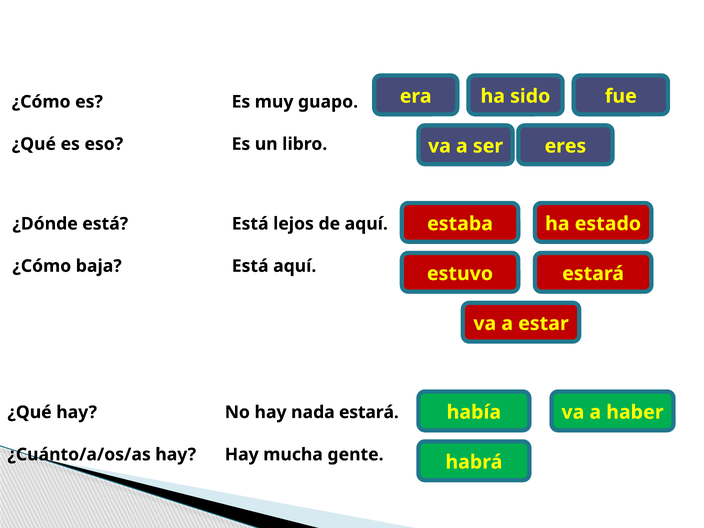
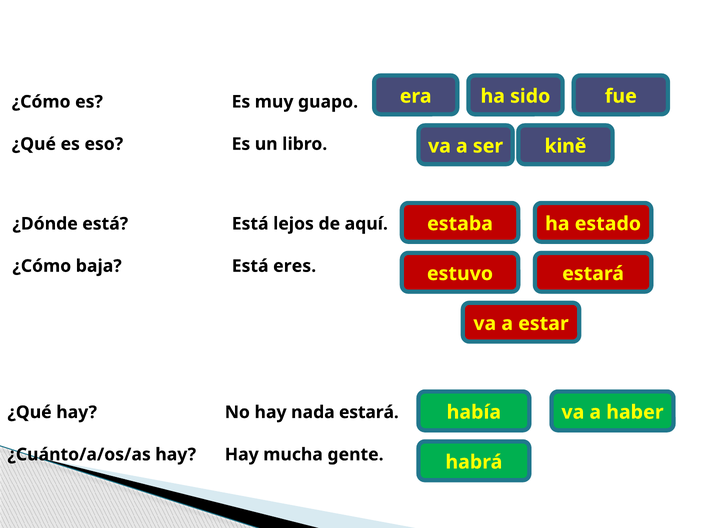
eres: eres -> kině (565, 146)
Está aquí: aquí -> eres (295, 266)
